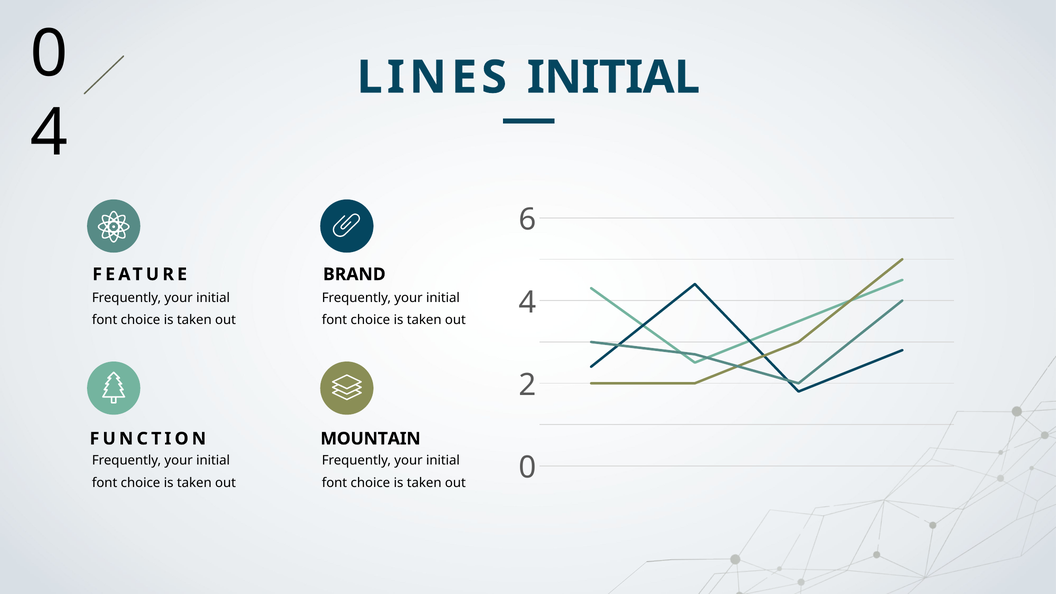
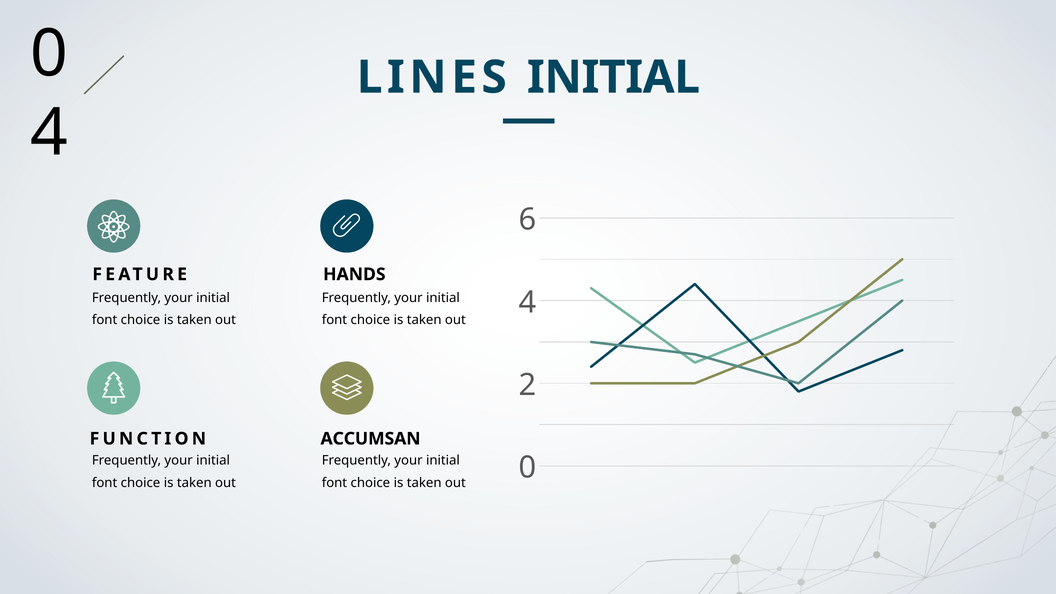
BRAND: BRAND -> HANDS (354, 274)
MOUNTAIN: MOUNTAIN -> ACCUMSAN (370, 439)
